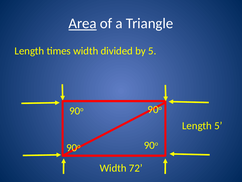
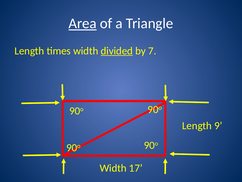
divided underline: none -> present (117, 51)
by 5: 5 -> 7 (152, 51)
Length 5: 5 -> 9 (218, 125)
72: 72 -> 17 (136, 168)
